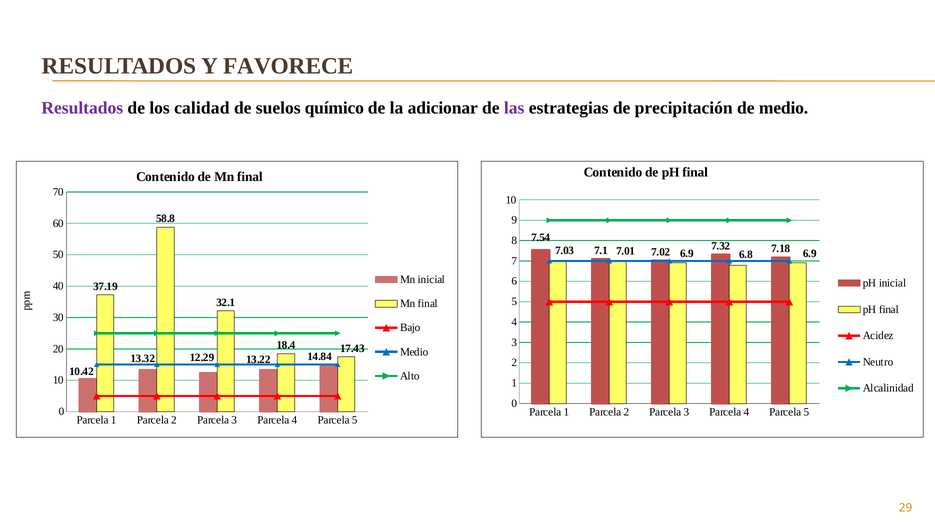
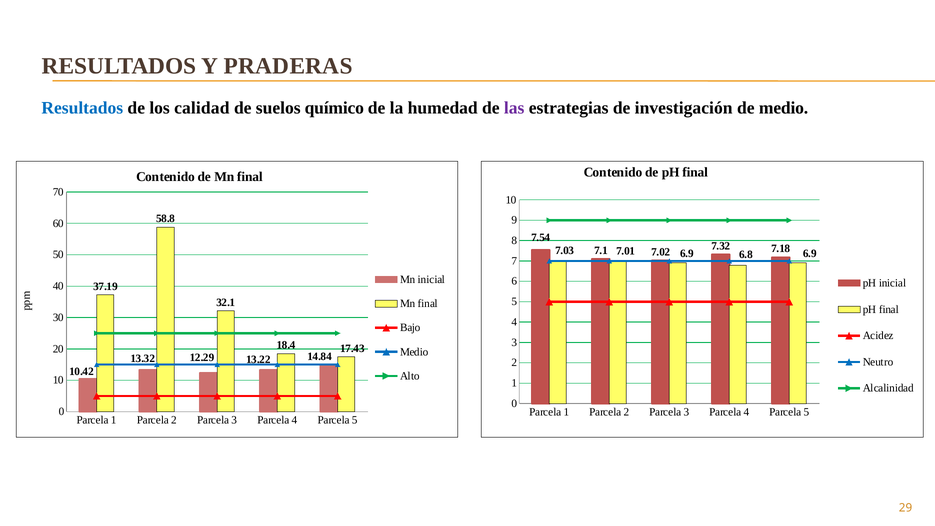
FAVORECE: FAVORECE -> PRADERAS (288, 66)
Resultados colour: purple -> blue (82, 108)
adicionar: adicionar -> humedad (443, 108)
precipitación: precipitación -> investigación (684, 108)
